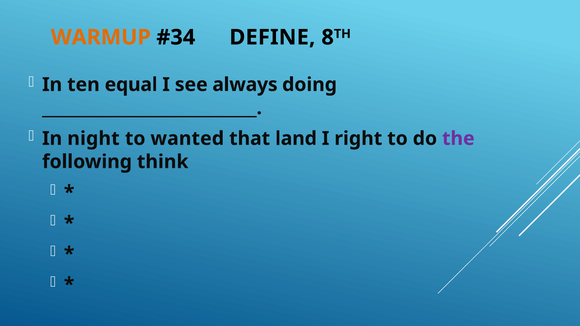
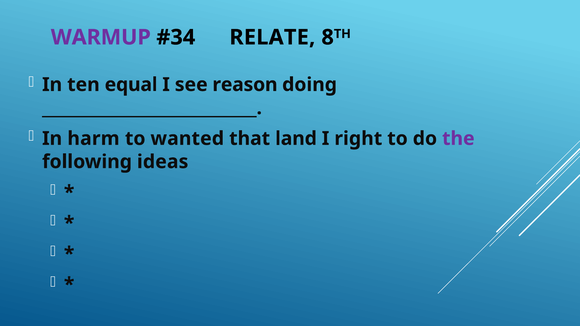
WARMUP colour: orange -> purple (101, 37)
DEFINE: DEFINE -> RELATE (272, 37)
always: always -> reason (245, 85)
night: night -> harm (93, 139)
think: think -> ideas (163, 162)
